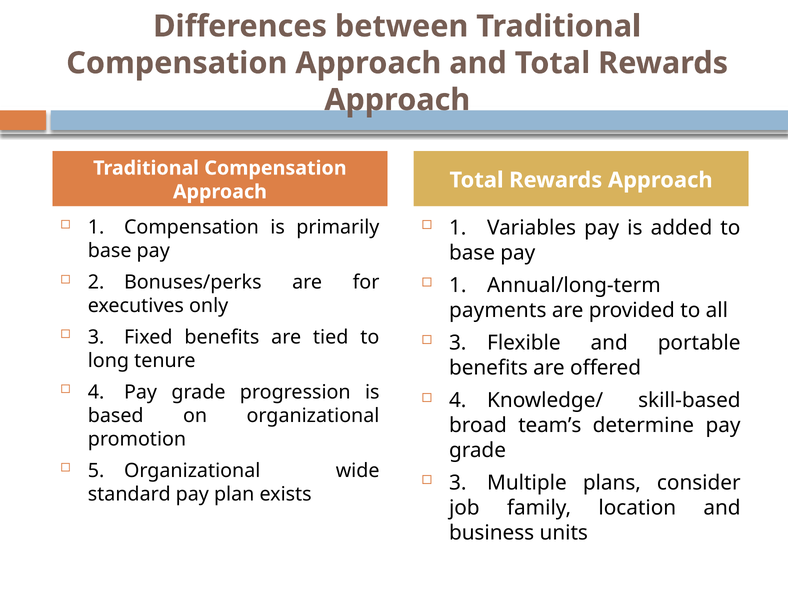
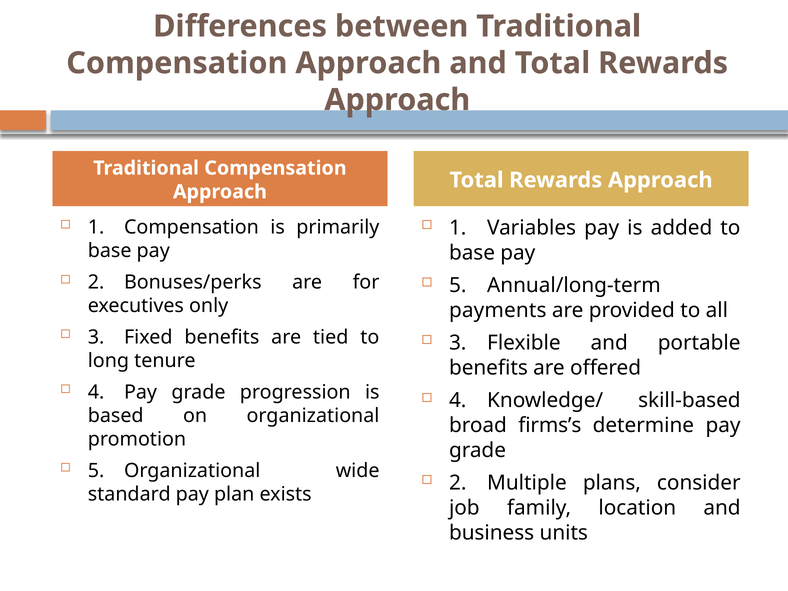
1: 1 -> 5 (458, 285)
team’s: team’s -> firms’s (550, 426)
3: 3 -> 2 (458, 483)
